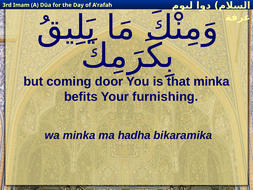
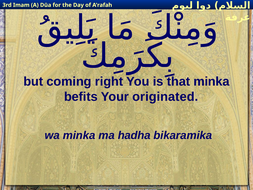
door: door -> right (109, 81)
furnishing: furnishing -> originated (165, 97)
